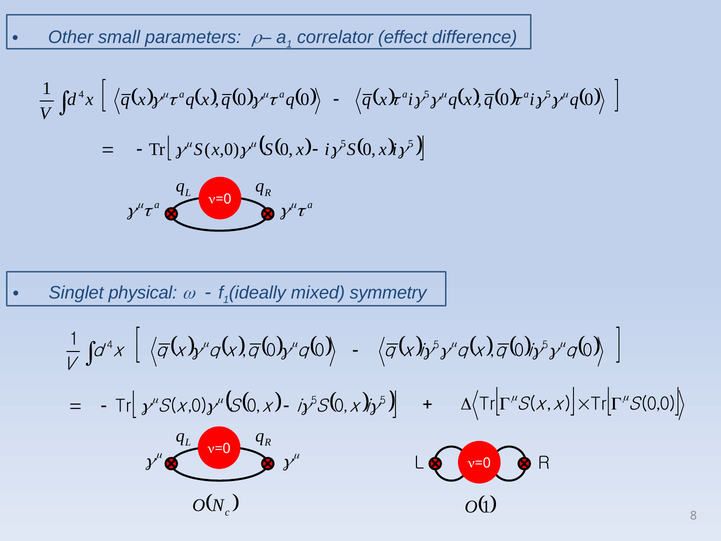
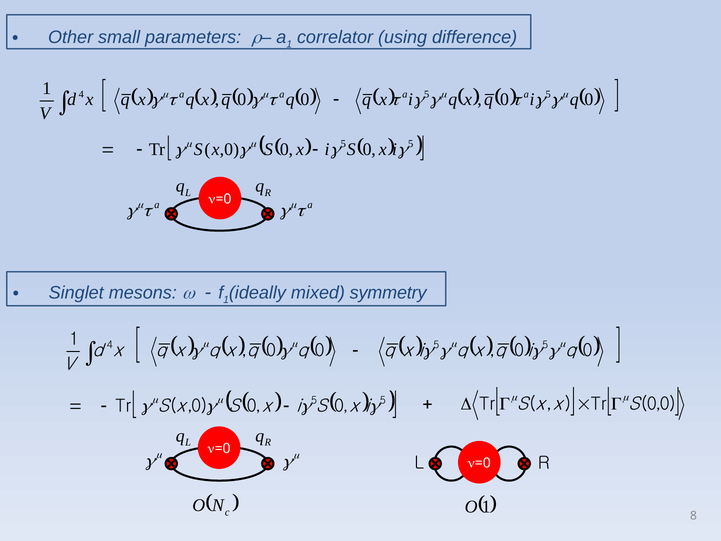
effect: effect -> using (403, 37)
physical: physical -> mesons (143, 293)
